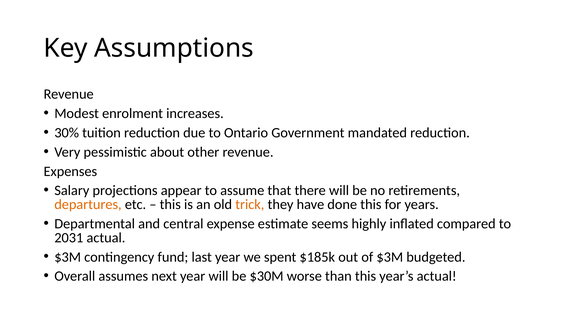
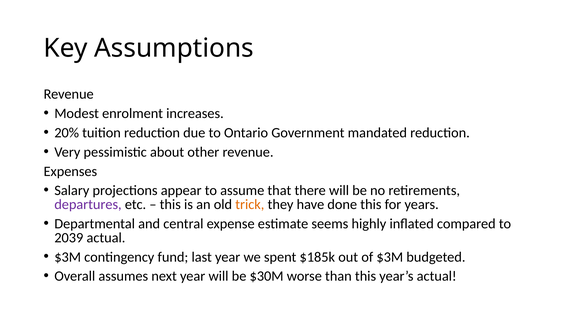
30%: 30% -> 20% (67, 133)
departures colour: orange -> purple (88, 204)
2031: 2031 -> 2039 (69, 238)
